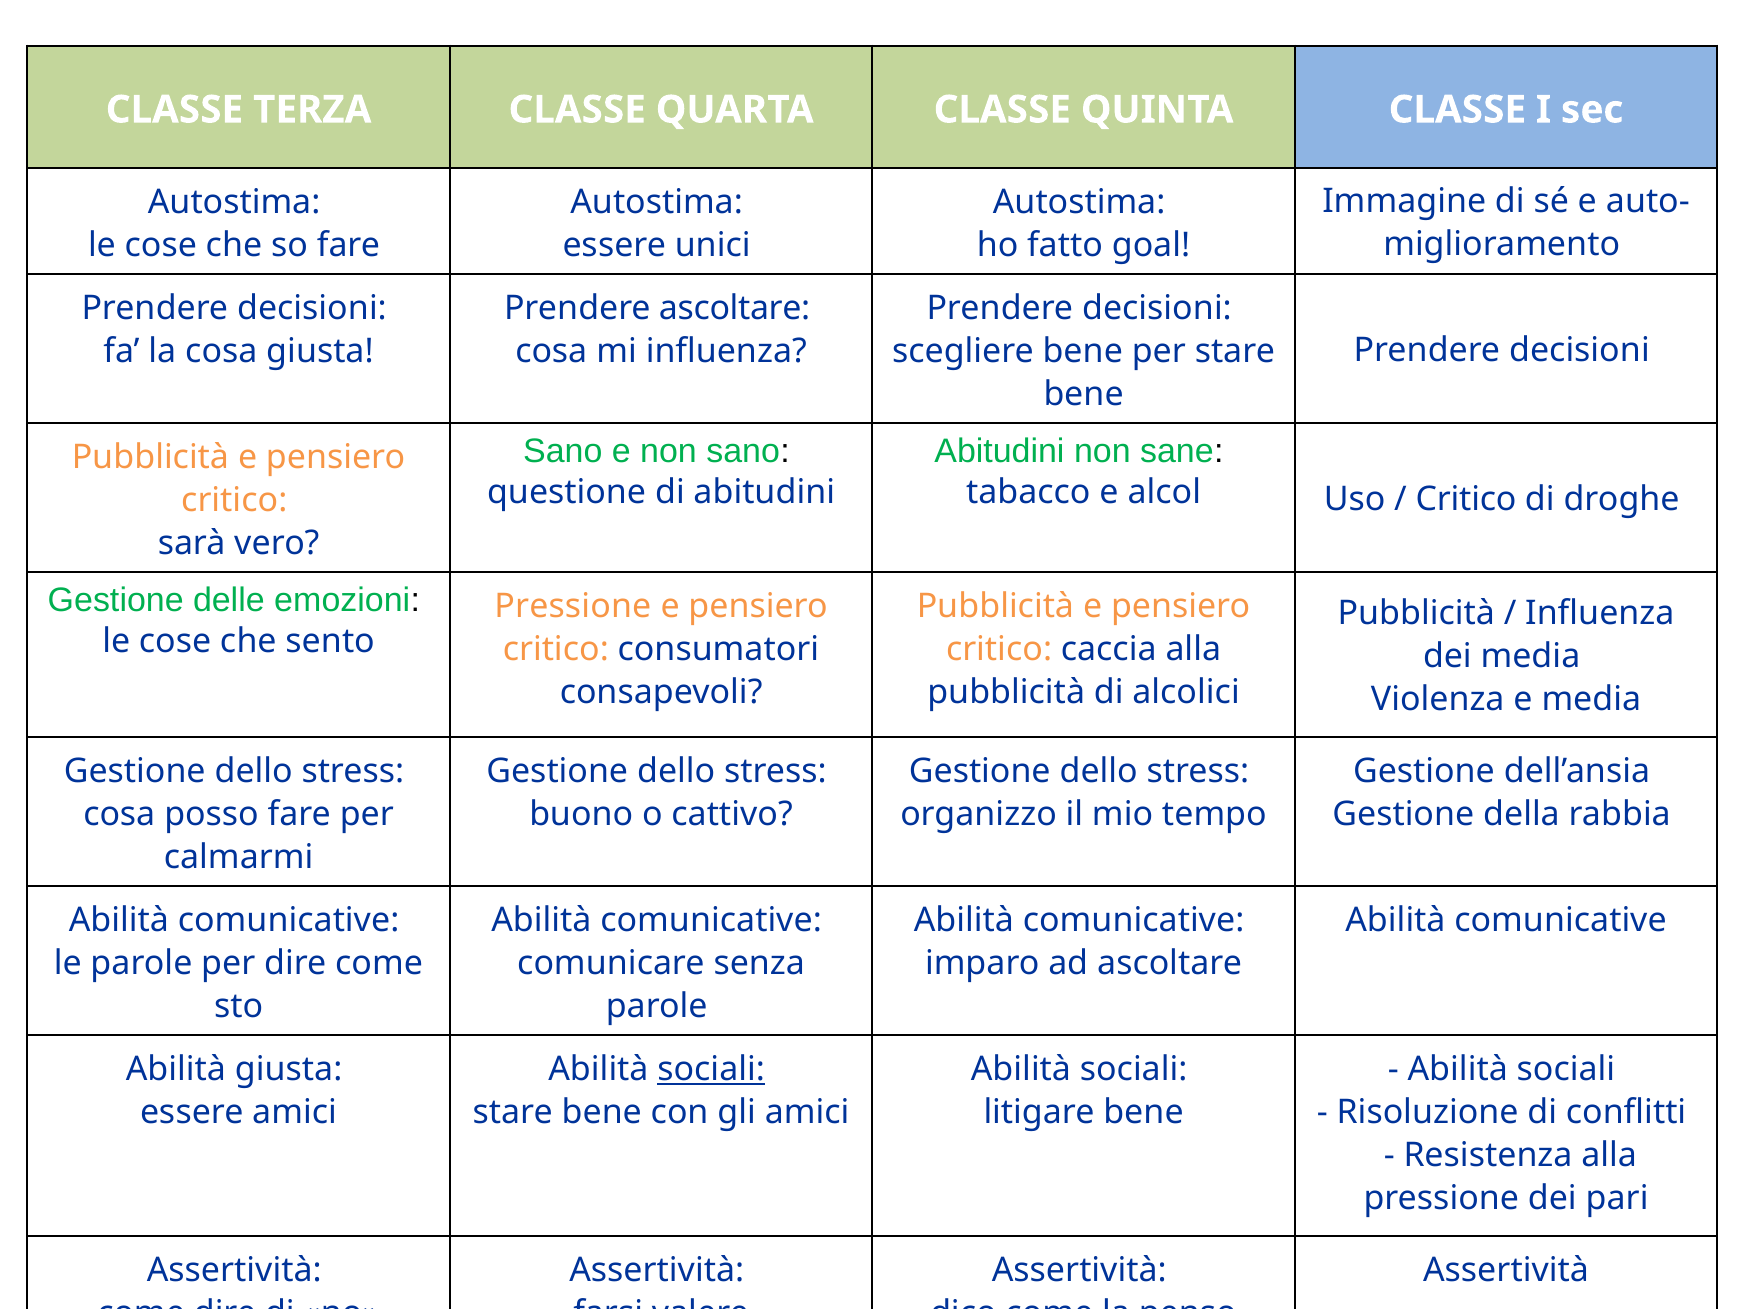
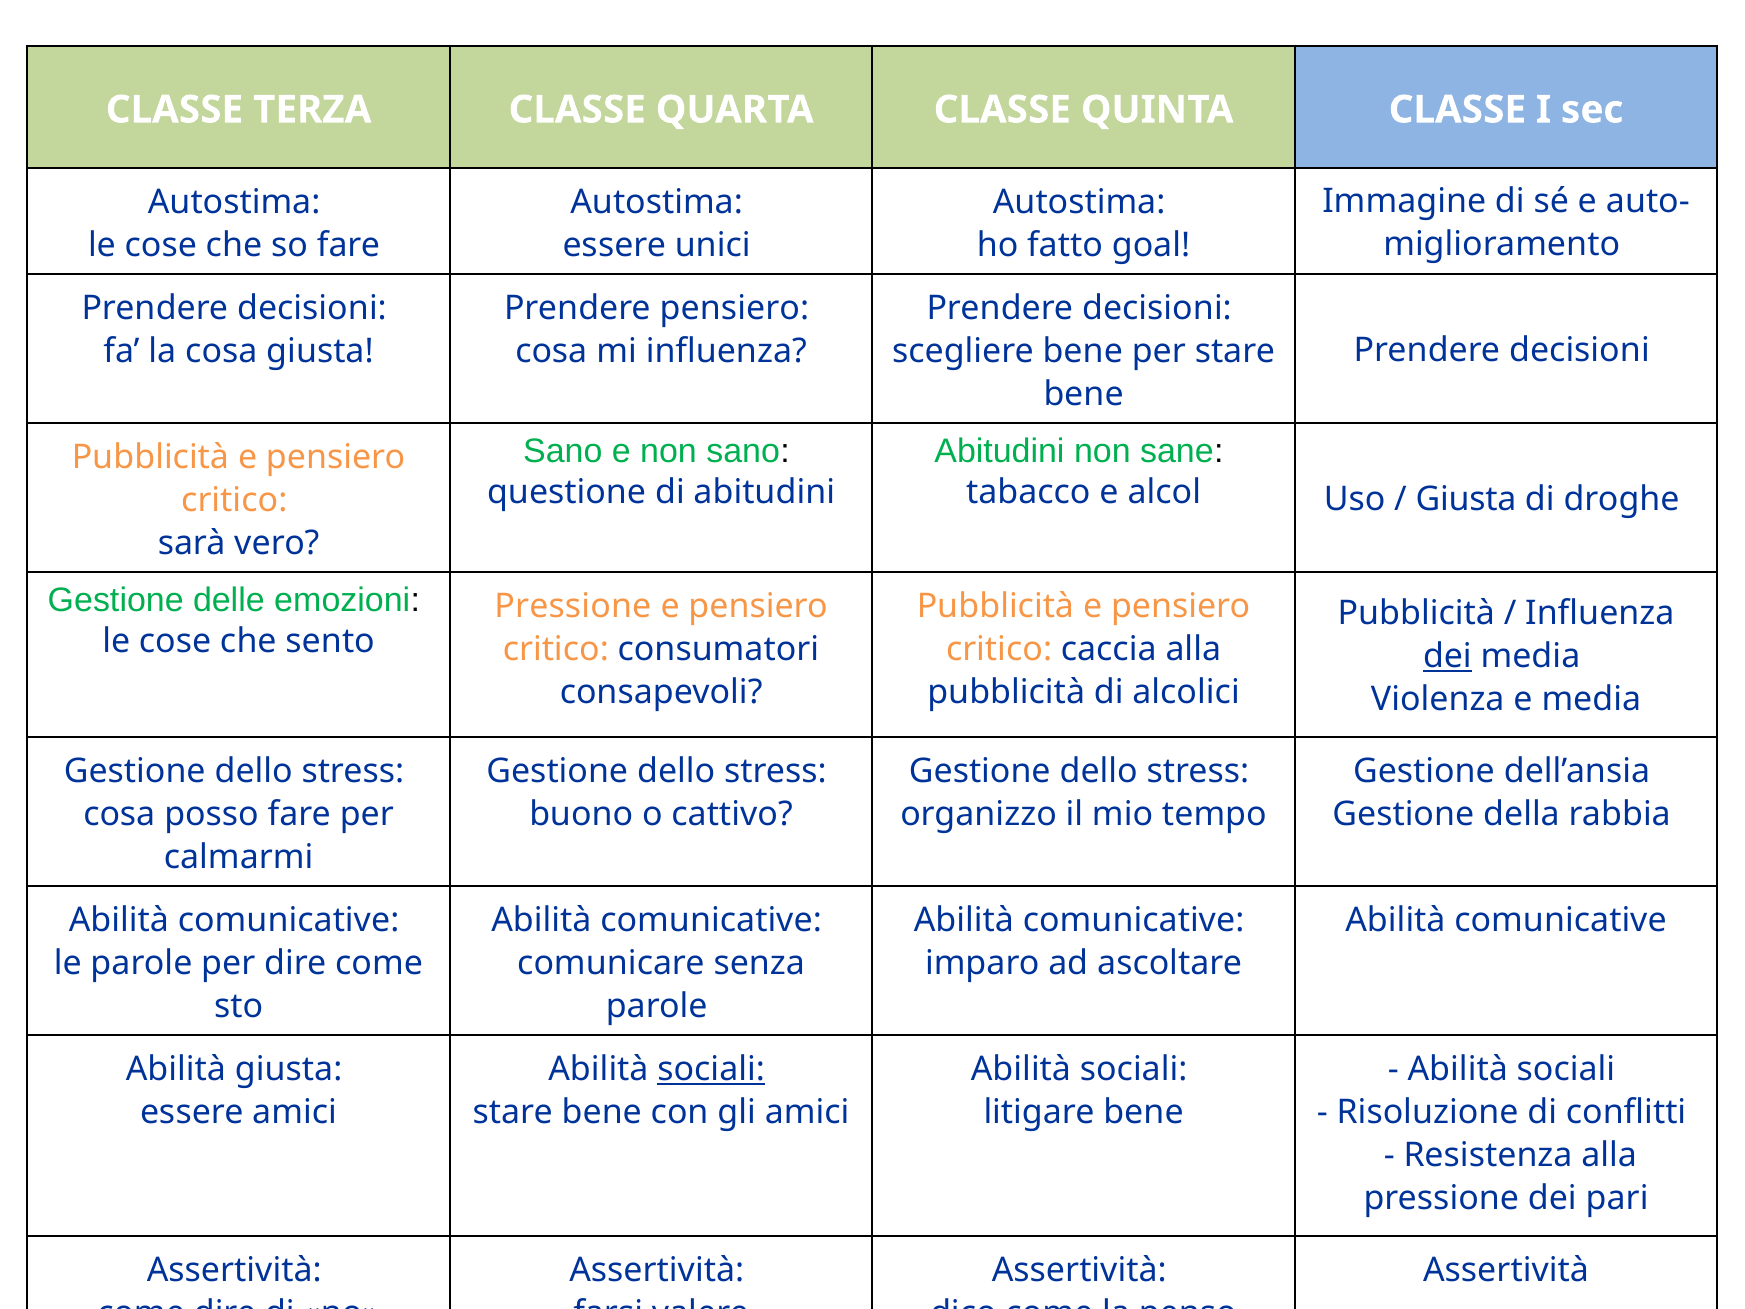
Prendere ascoltare: ascoltare -> pensiero (734, 308)
Critico: Critico -> Giusta (1466, 499)
dei underline: none -> present (1447, 656)
